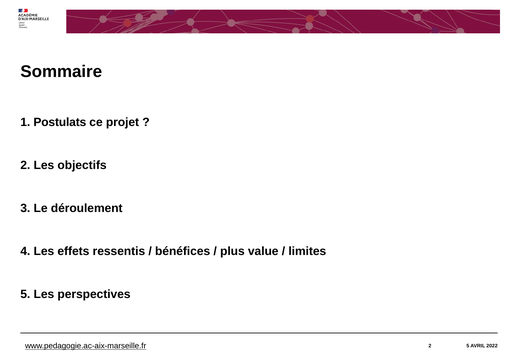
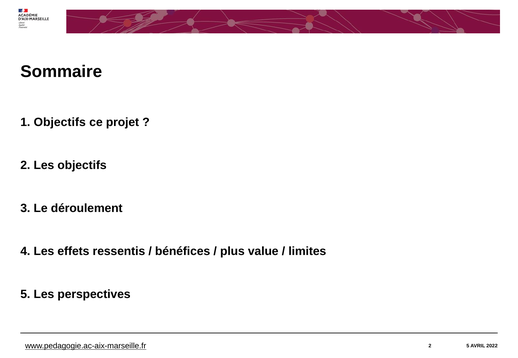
1 Postulats: Postulats -> Objectifs (60, 123)
